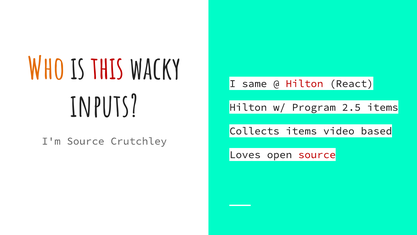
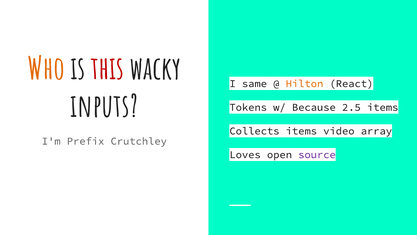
Hilton colour: red -> orange (304, 83)
Hilton: Hilton -> Tokens (248, 107)
Program: Program -> Because (314, 107)
based: based -> array (376, 131)
I'm Source: Source -> Prefix (86, 141)
source colour: red -> purple (317, 154)
